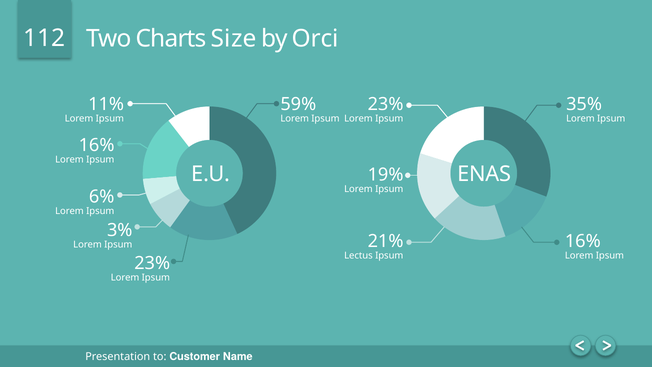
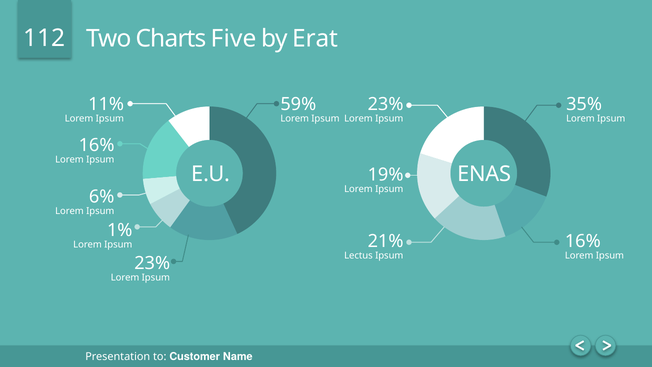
Size: Size -> Five (234, 39)
Orci: Orci -> Erat (315, 39)
3%: 3% -> 1% (120, 230)
